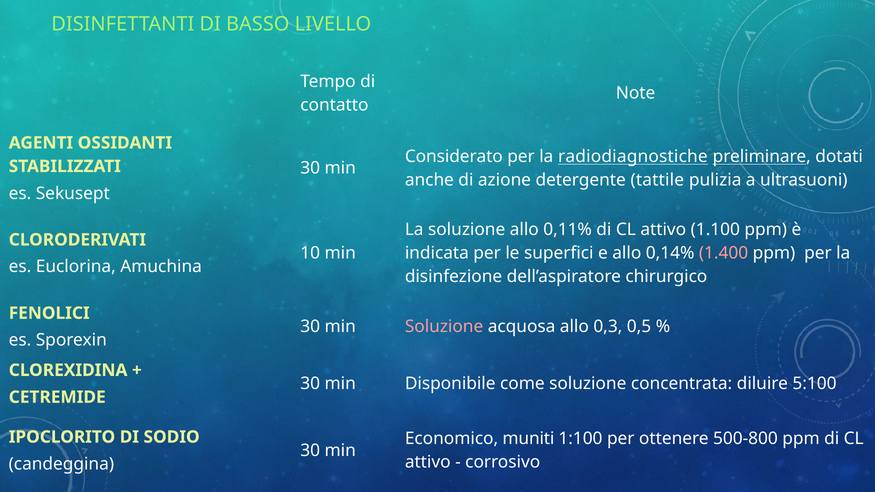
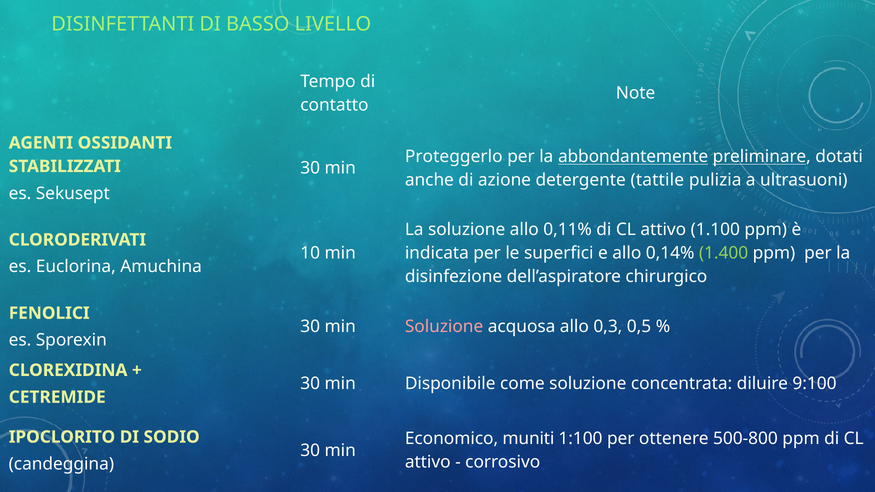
Considerato: Considerato -> Proteggerlo (454, 156)
radiodiagnostiche: radiodiagnostiche -> abbondantemente (633, 156)
1.400 colour: pink -> light green (724, 253)
5:100: 5:100 -> 9:100 (814, 384)
